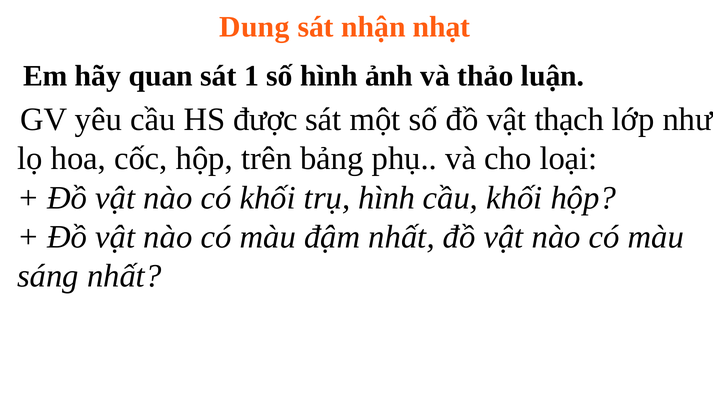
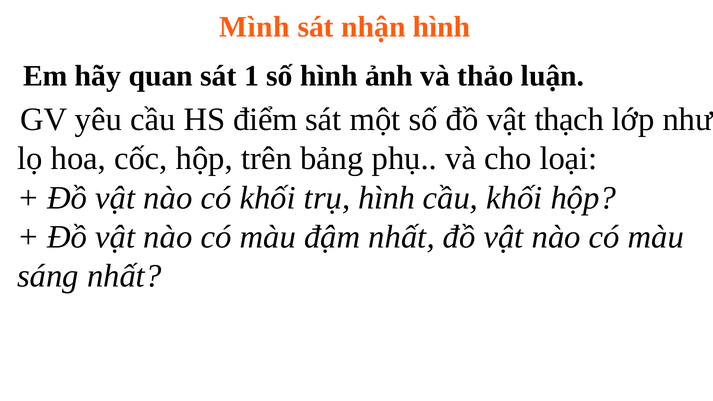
Dung: Dung -> Mình (254, 27)
nhận nhạt: nhạt -> hình (442, 27)
được: được -> điểm (266, 119)
